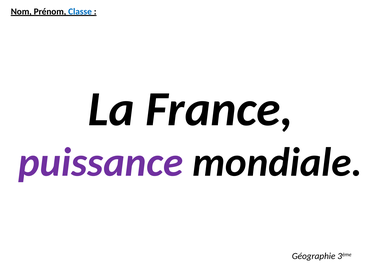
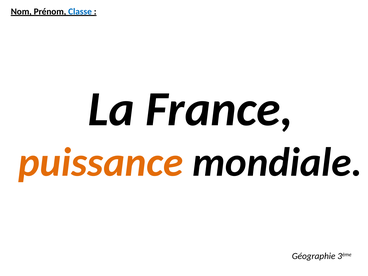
puissance colour: purple -> orange (101, 162)
